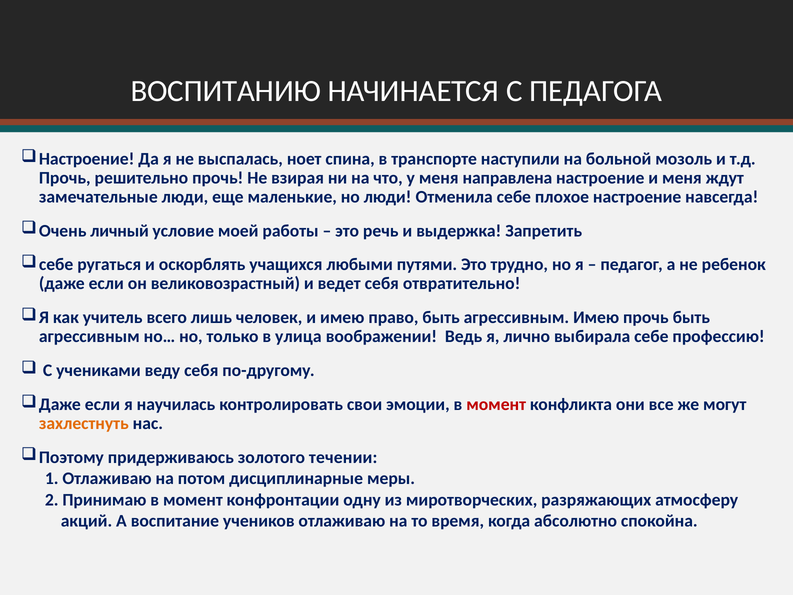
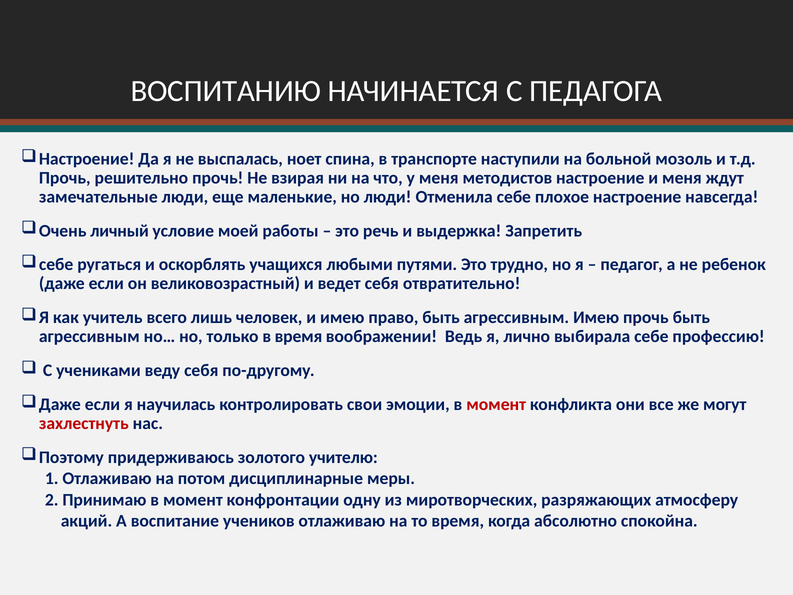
направлена: направлена -> методистов (507, 178)
в улица: улица -> время (299, 336)
захлестнуть colour: orange -> red (84, 423)
течении: течении -> учителю (343, 457)
